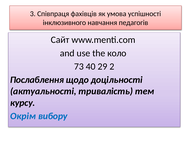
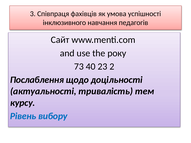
коло: коло -> року (117, 53)
29: 29 -> 23 (103, 67)
Окрім: Окрім -> Рівень (23, 116)
